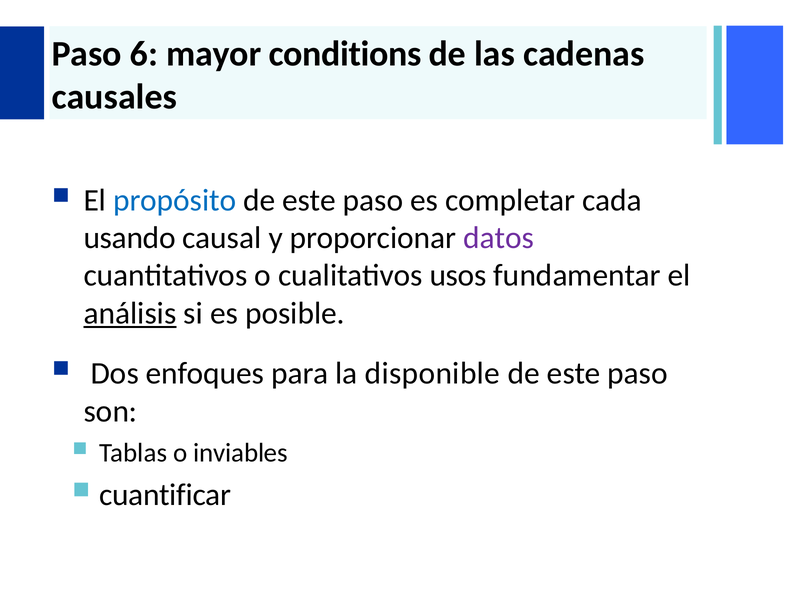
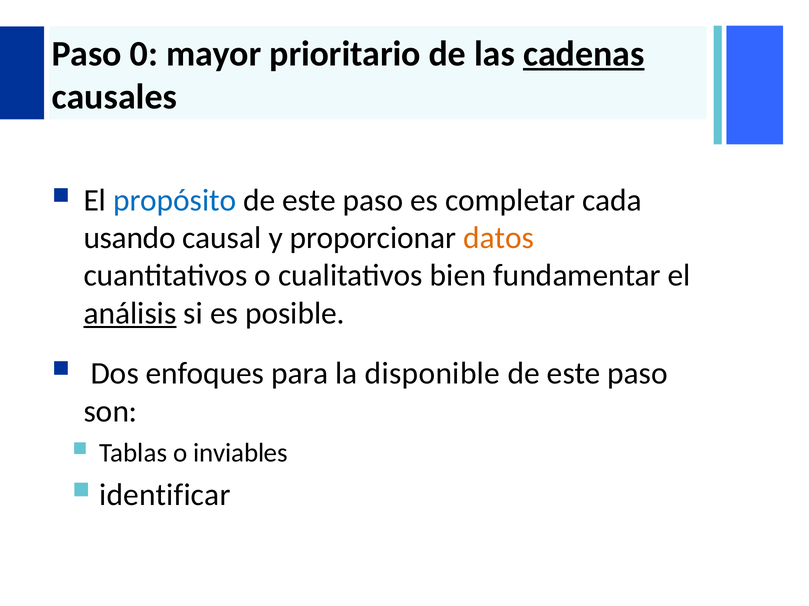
6: 6 -> 0 (144, 54)
conditions: conditions -> prioritario (345, 54)
cadenas underline: none -> present (584, 54)
datos colour: purple -> orange (499, 238)
usos: usos -> bien (458, 276)
cuantificar: cuantificar -> identificar (165, 495)
